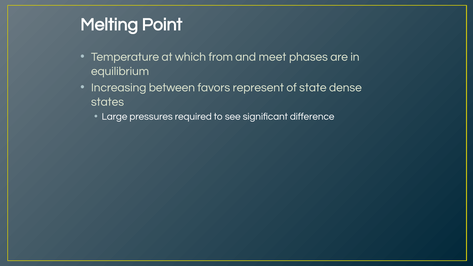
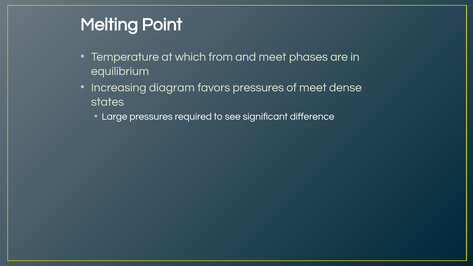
between: between -> diagram (172, 88)
favors represent: represent -> pressures (258, 88)
of state: state -> meet (313, 88)
